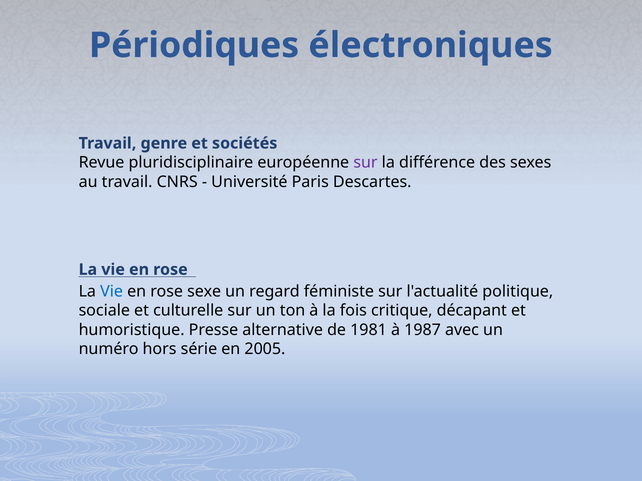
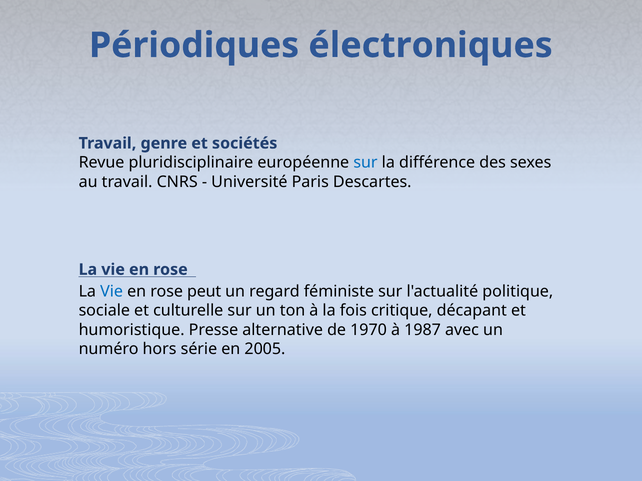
sur colour: purple -> blue (365, 163)
sexe: sexe -> peut (204, 292)
1981: 1981 -> 1970 (369, 330)
